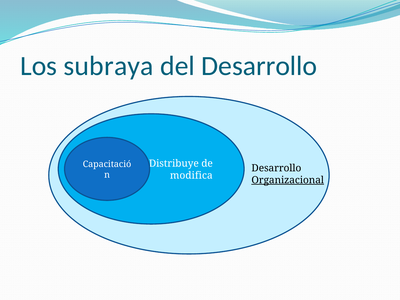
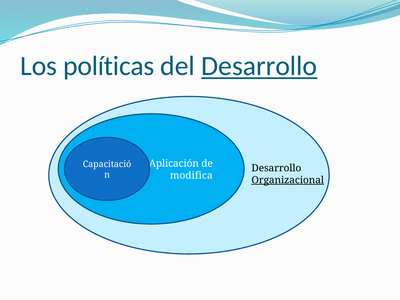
subraya: subraya -> políticas (109, 66)
Desarrollo underline: none -> present (259, 66)
Distribuye: Distribuye -> Aplicación (174, 164)
